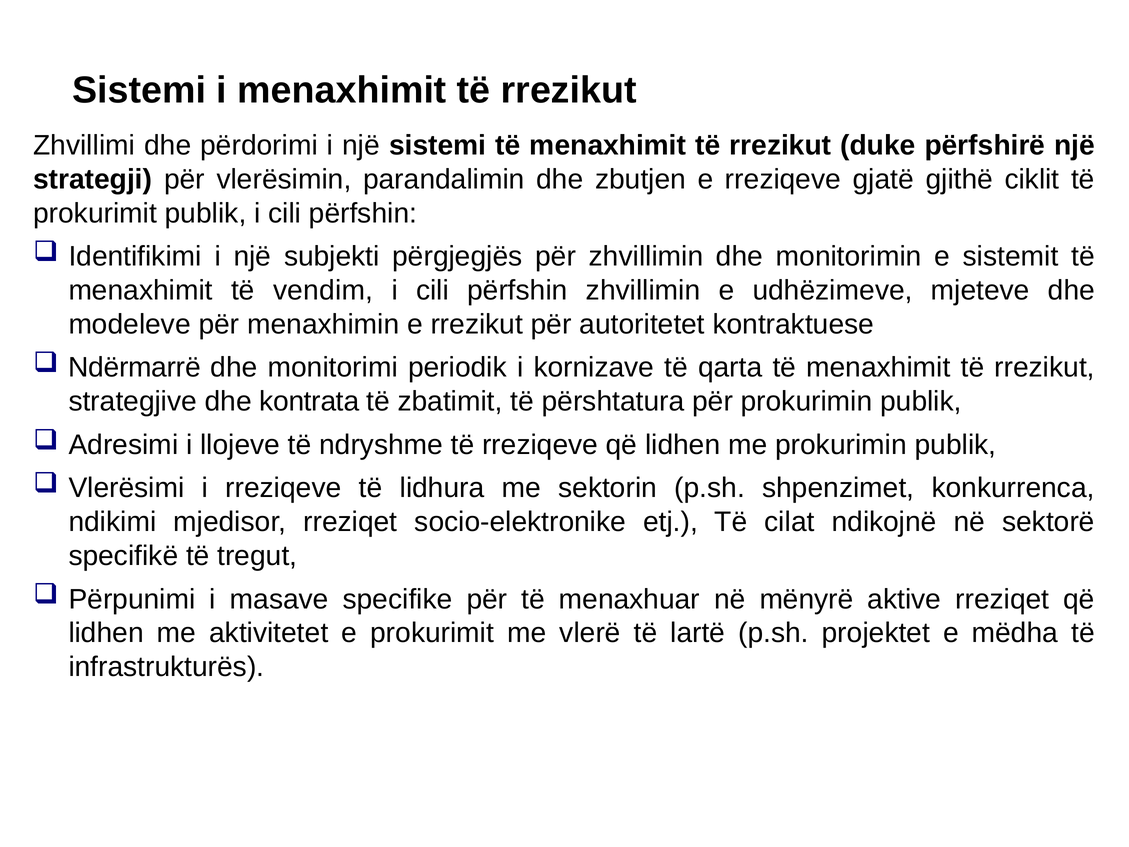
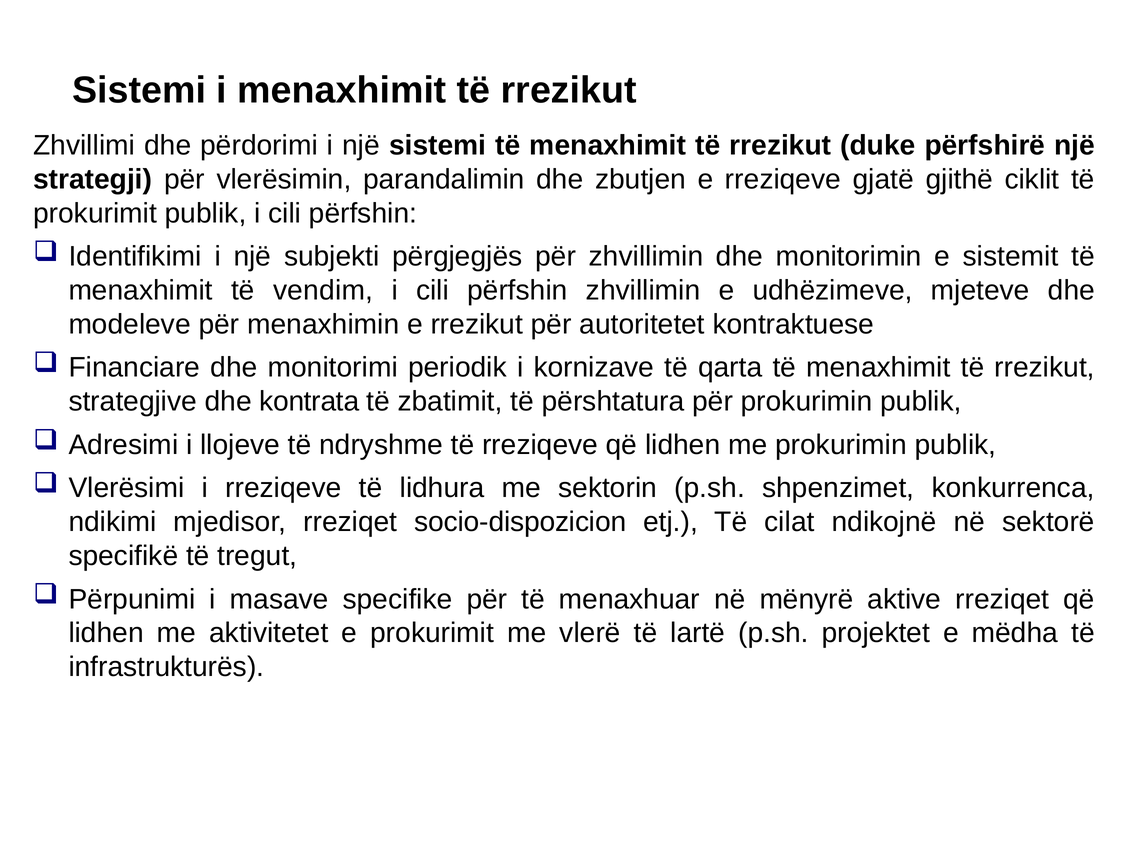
Ndërmarrë: Ndërmarrë -> Financiare (134, 368)
socio-elektronike: socio-elektronike -> socio-dispozicion (520, 522)
